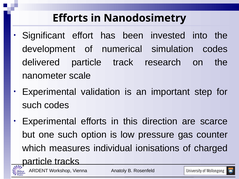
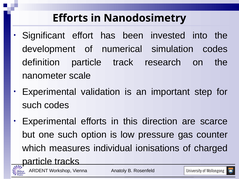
delivered: delivered -> definition (41, 62)
